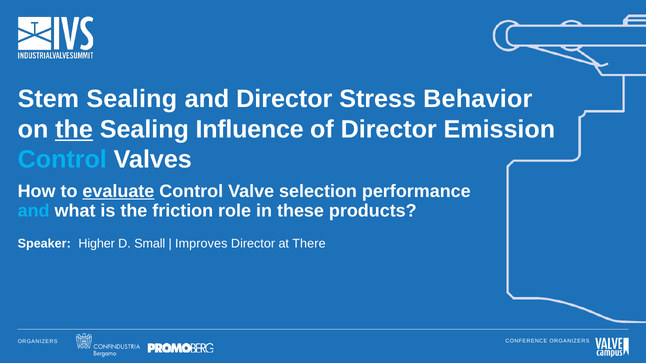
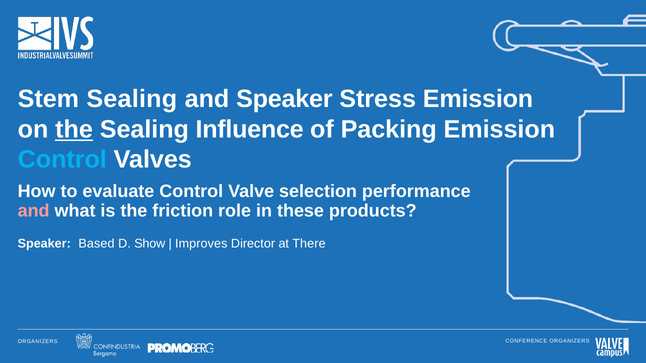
and Director: Director -> Speaker (284, 99)
Stress Behavior: Behavior -> Emission (478, 99)
of Director: Director -> Packing (389, 129)
evaluate underline: present -> none (118, 192)
and colour: light blue -> pink (34, 211)
Higher: Higher -> Based (97, 244)
Small: Small -> Show (150, 244)
